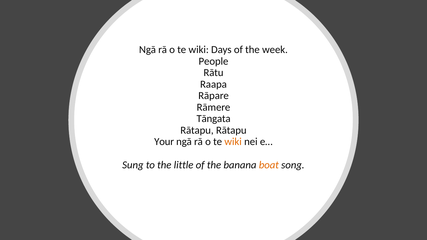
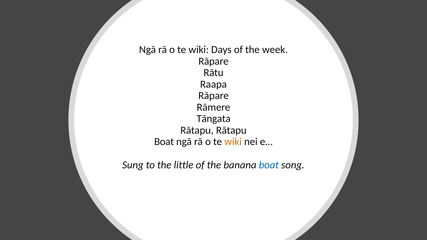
People: People -> Rāpare (214, 61)
Your: Your -> Boat (164, 142)
boat colour: orange -> blue (269, 165)
